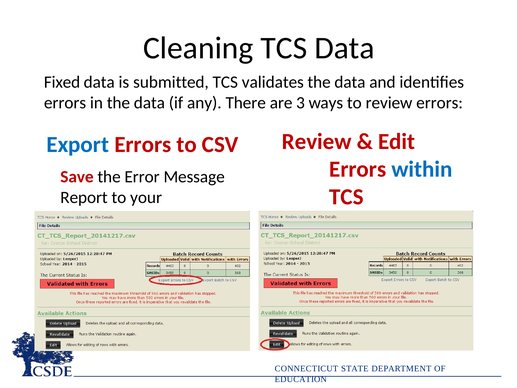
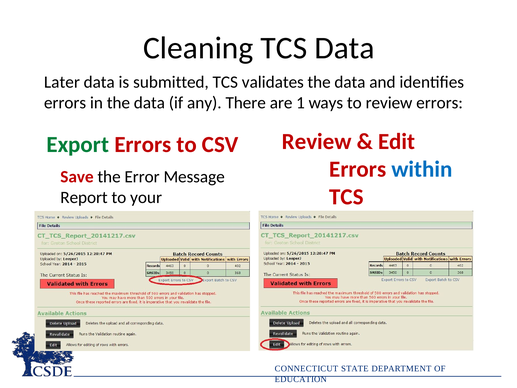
Fixed: Fixed -> Later (62, 82)
3: 3 -> 1 (300, 103)
Export colour: blue -> green (78, 144)
